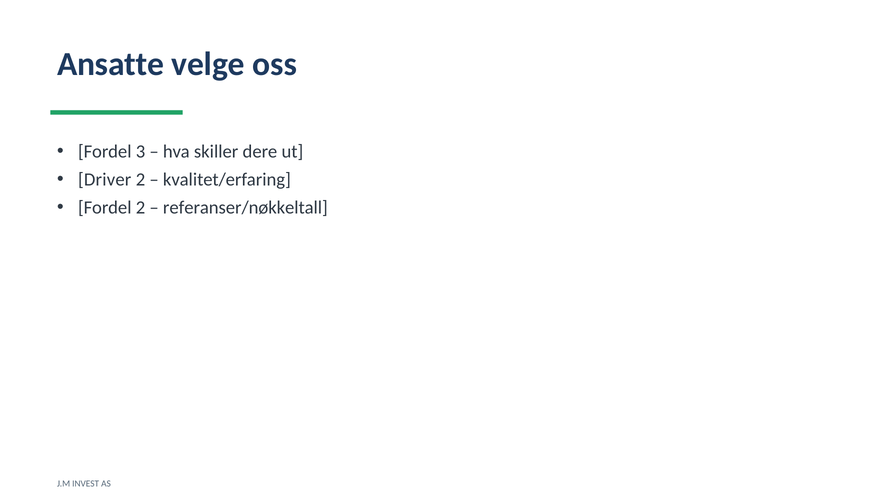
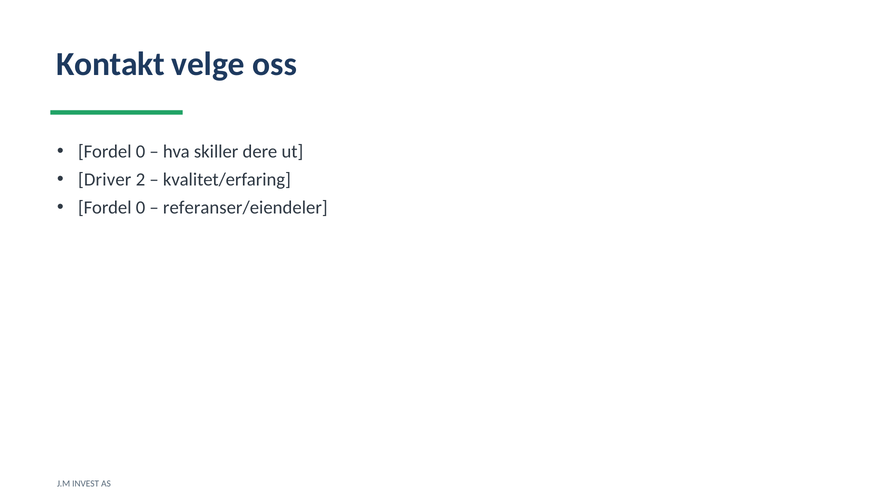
Ansatte: Ansatte -> Kontakt (111, 64)
3: 3 -> 0 (141, 152)
2: 2 -> 0 (141, 208)
referanser/nøkkeltall: referanser/nøkkeltall -> referanser/eiendeler (245, 208)
